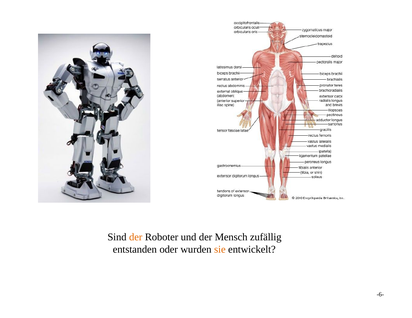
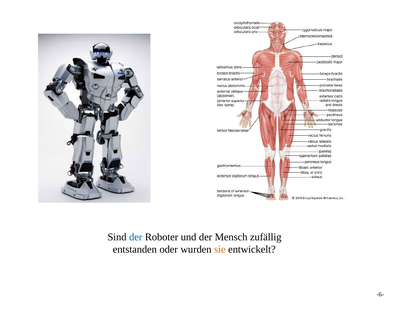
der colour: orange -> blue (136, 237)
